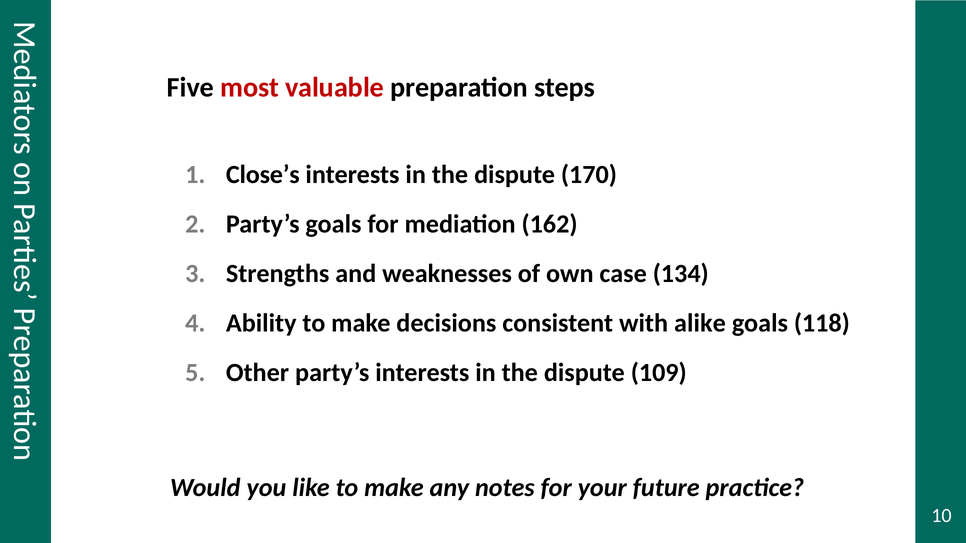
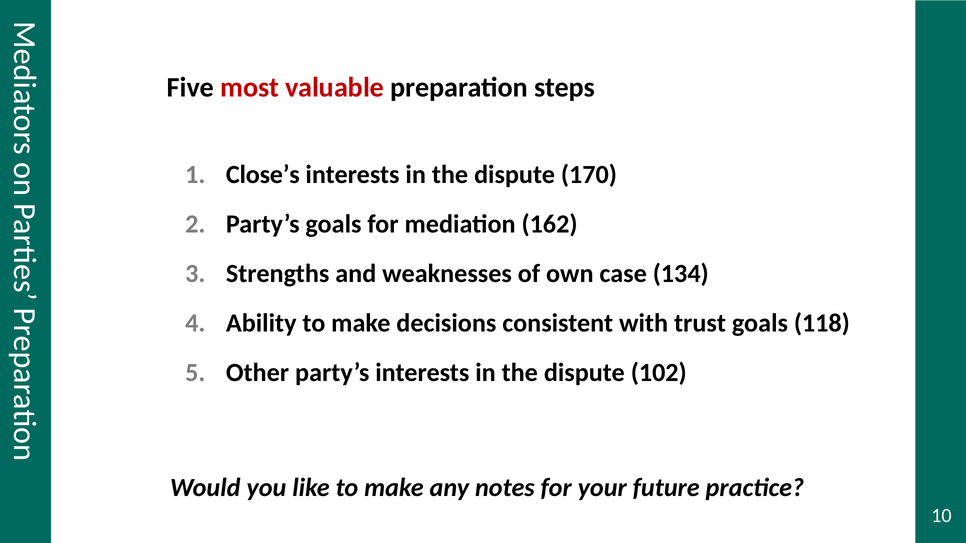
alike: alike -> trust (700, 323)
109: 109 -> 102 (659, 373)
